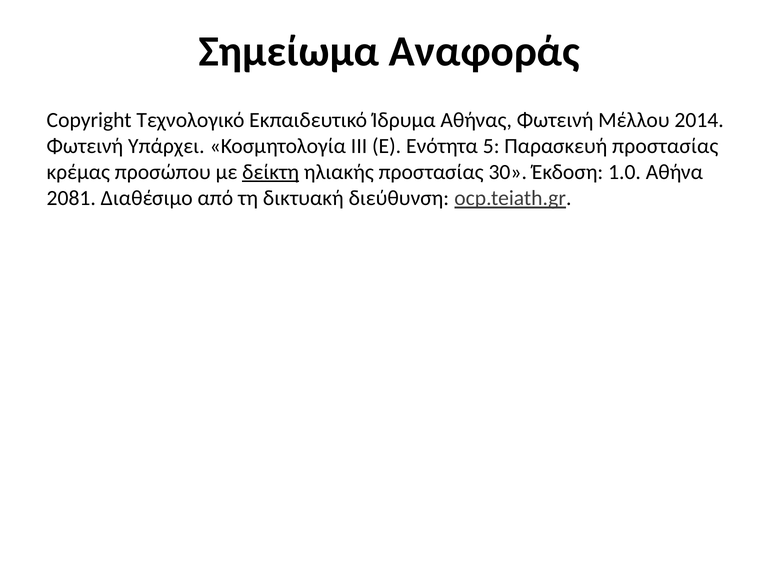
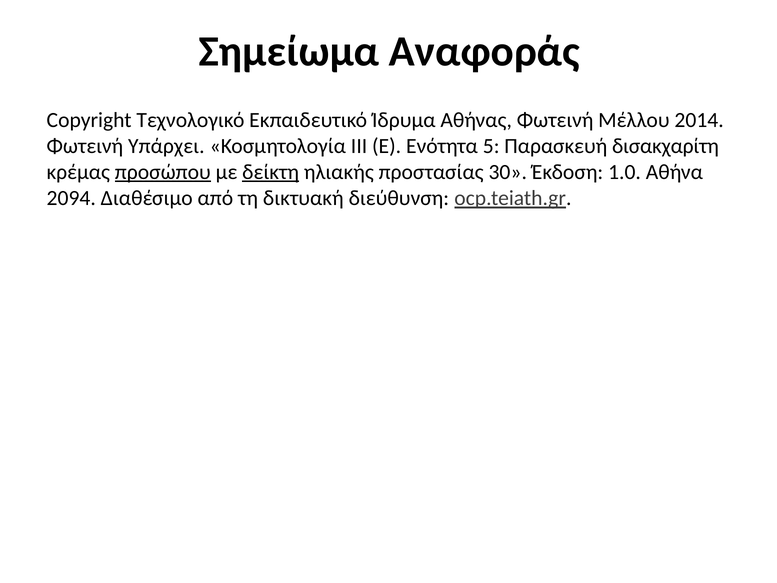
Παρασκευή προστασίας: προστασίας -> δισακχαρίτη (665, 146)
προσώπου underline: none -> present (163, 172)
2081: 2081 -> 2094 (71, 198)
